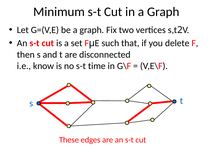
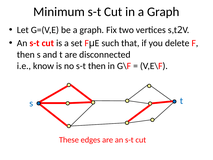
s-t time: time -> then (97, 66)
